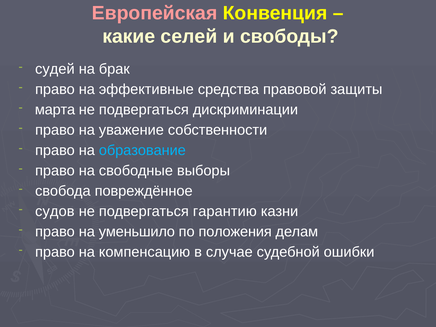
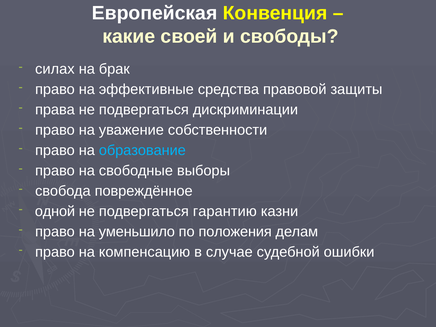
Европейская colour: pink -> white (155, 13)
селей: селей -> своей (189, 36)
судей: судей -> силах (55, 69)
марта: марта -> права (55, 110)
судов: судов -> одной (55, 211)
